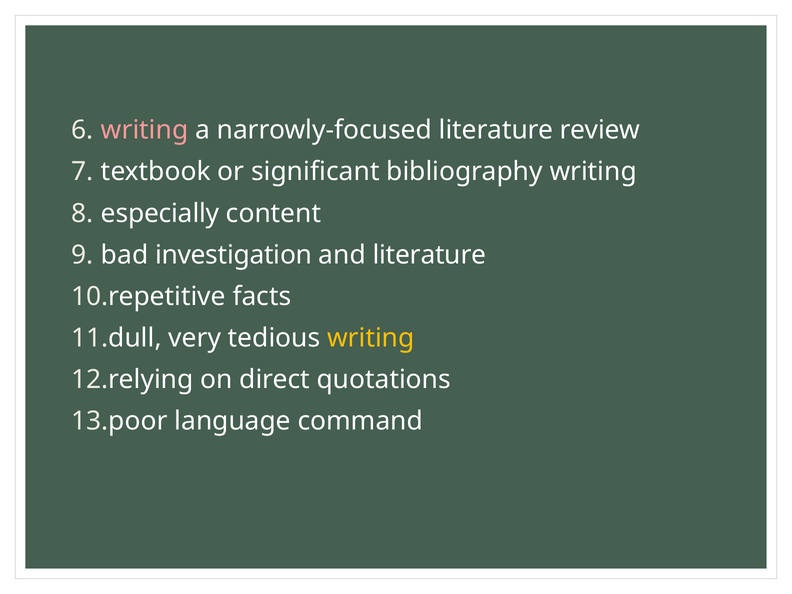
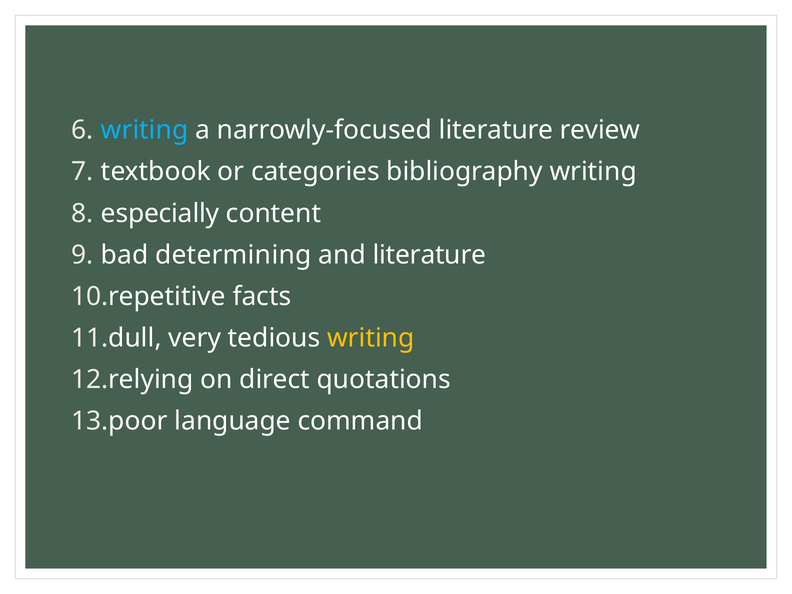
writing colour: pink -> light blue (145, 130)
significant: significant -> categories (315, 172)
investigation: investigation -> determining (233, 255)
